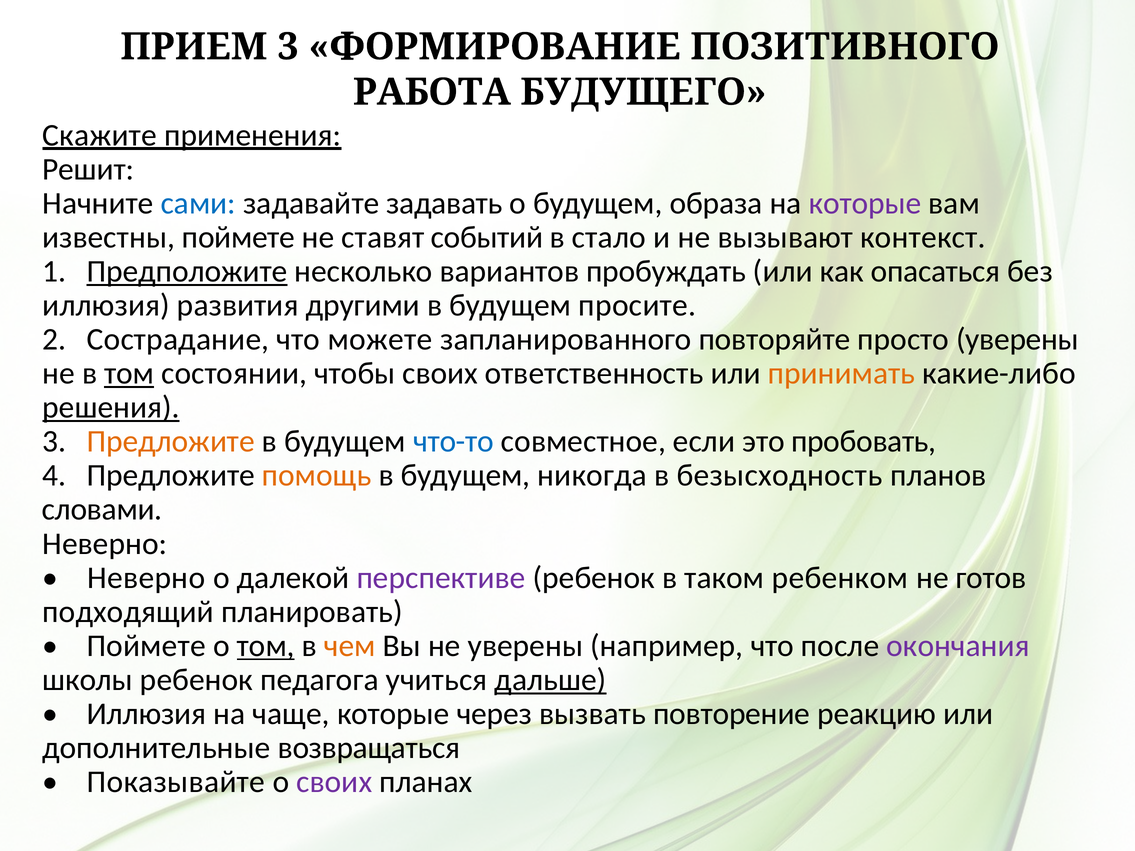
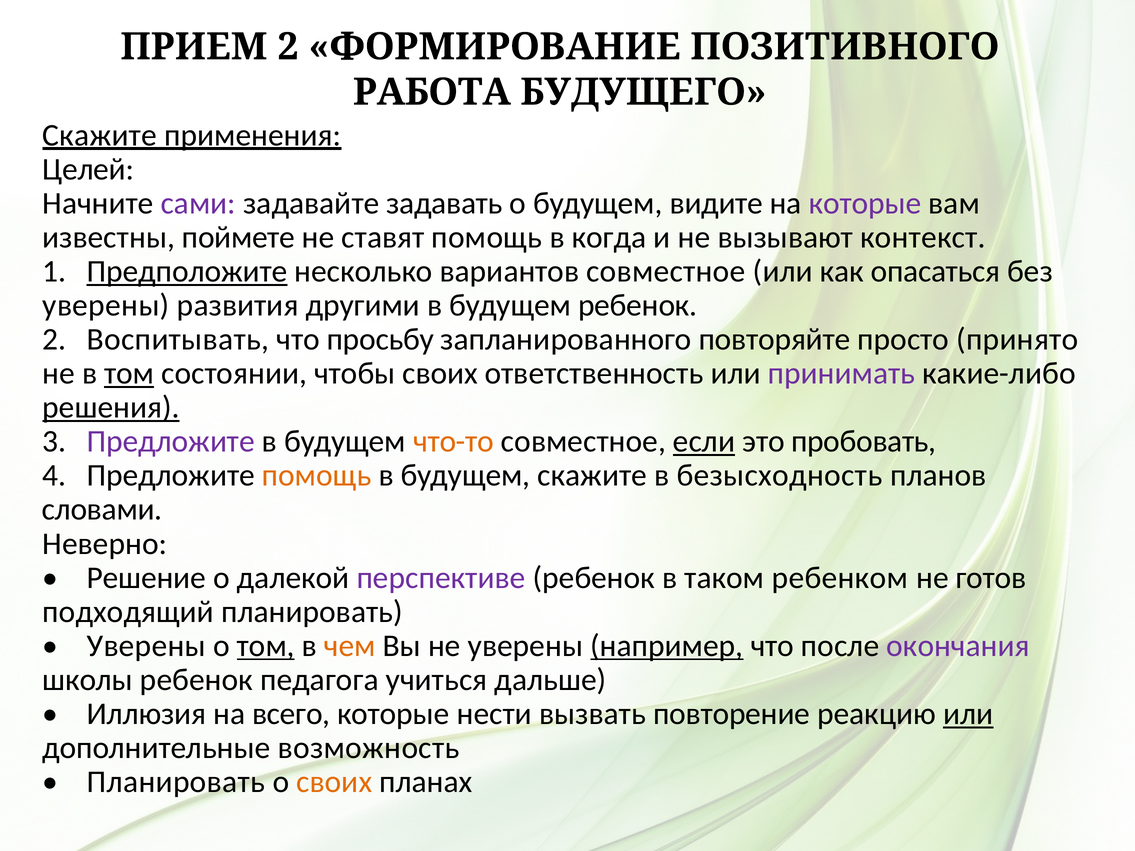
ПРИЕМ 3: 3 -> 2 (288, 47)
Решит: Решит -> Целей (88, 169)
сами colour: blue -> purple (198, 203)
образа: образа -> видите (716, 203)
ставят событий: событий -> помощь (487, 237)
стало: стало -> когда (609, 237)
вариантов пробуждать: пробуждать -> совместное (666, 271)
иллюзия: иллюзия -> уверены (106, 305)
будущем просите: просите -> ребенок (638, 305)
Сострадание: Сострадание -> Воспитывать (178, 339)
можете: можете -> просьбу (380, 339)
просто уверены: уверены -> принято (1017, 339)
принимать colour: orange -> purple (842, 374)
Предложите colour: orange -> purple (171, 442)
что-то colour: blue -> orange (454, 442)
если underline: none -> present (704, 442)
будущем никогда: никогда -> скажите (592, 476)
Неверно: Неверно -> Решение (146, 578)
Поймете: Поймете -> Уверены (146, 646)
например underline: none -> present (667, 646)
дальше underline: present -> none (550, 680)
чаще: чаще -> всего (291, 714)
через: через -> нести (494, 714)
или underline: none -> present (968, 714)
возвращаться: возвращаться -> возможность (369, 748)
Показывайте: Показывайте -> Планировать (176, 782)
своих colour: purple -> orange (334, 782)
